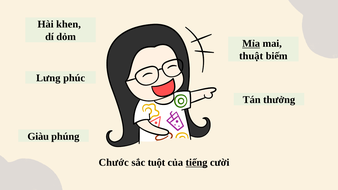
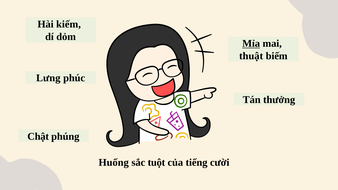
khen: khen -> kiếm (69, 24)
Giàu: Giàu -> Chật (38, 136)
Chước: Chước -> Huống (114, 163)
tiếng underline: present -> none (197, 163)
